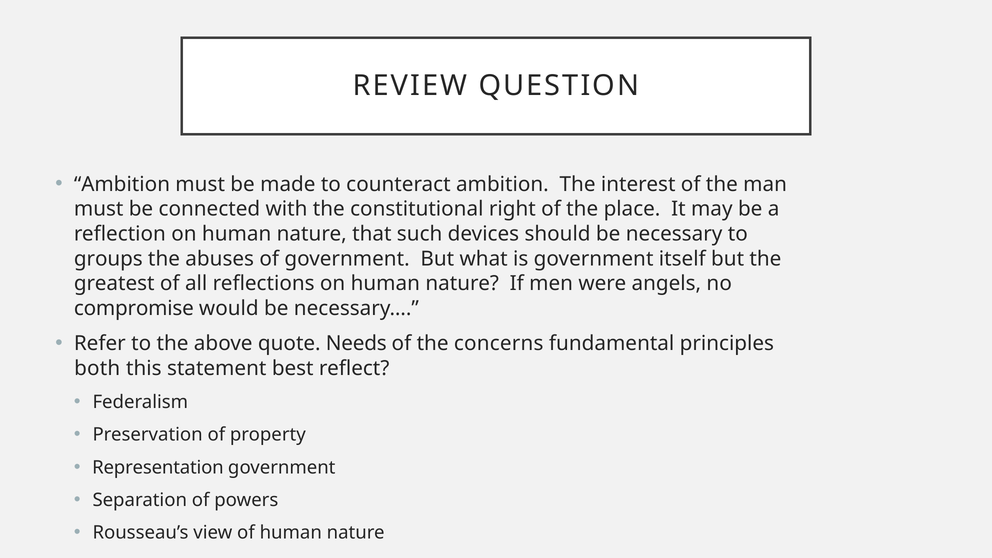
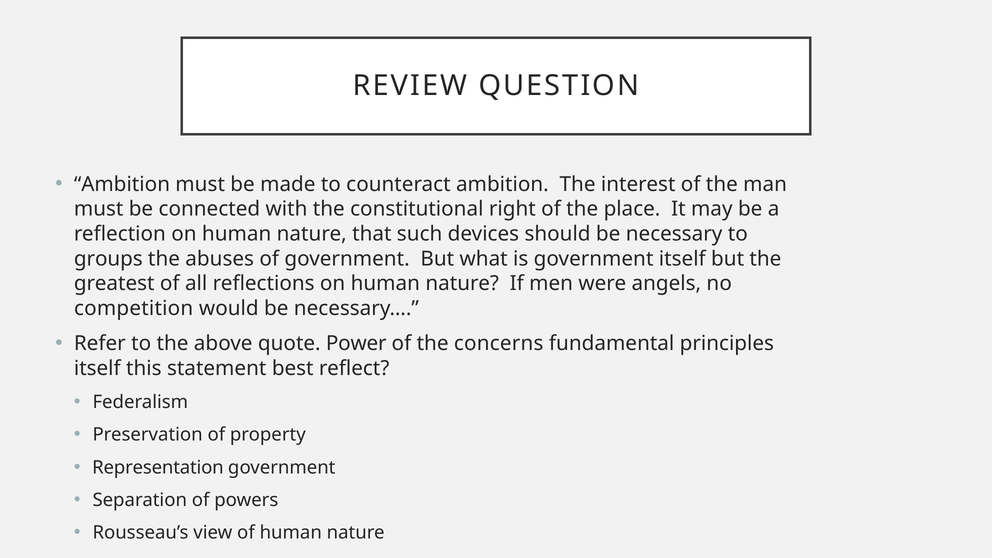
compromise: compromise -> competition (134, 308)
Needs: Needs -> Power (356, 344)
both: both -> itself (97, 368)
